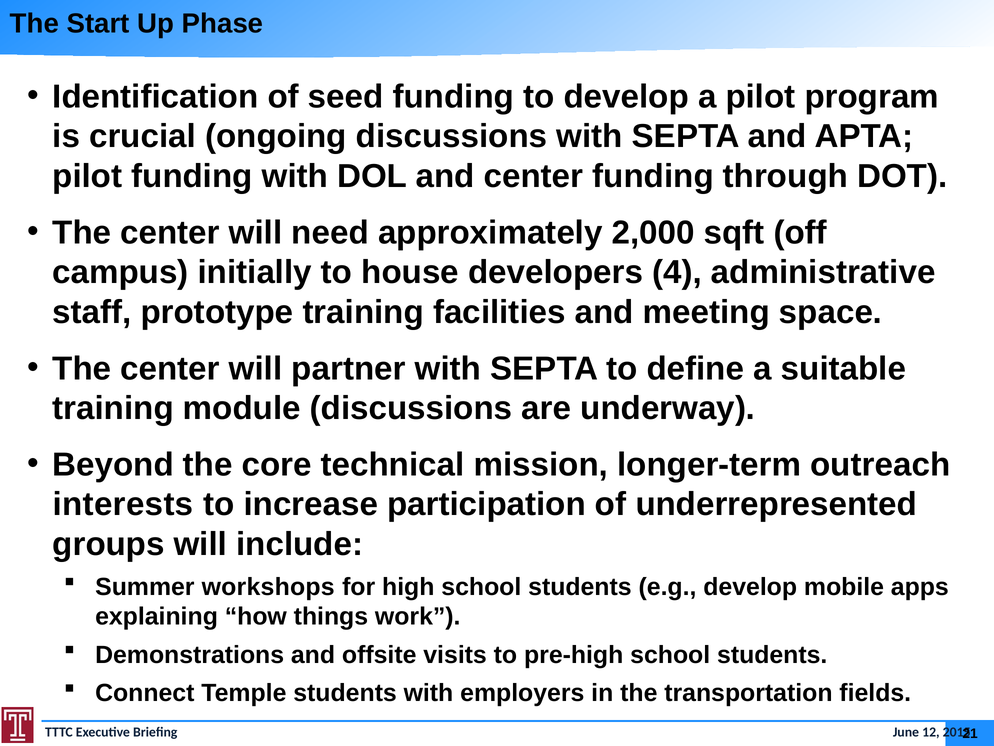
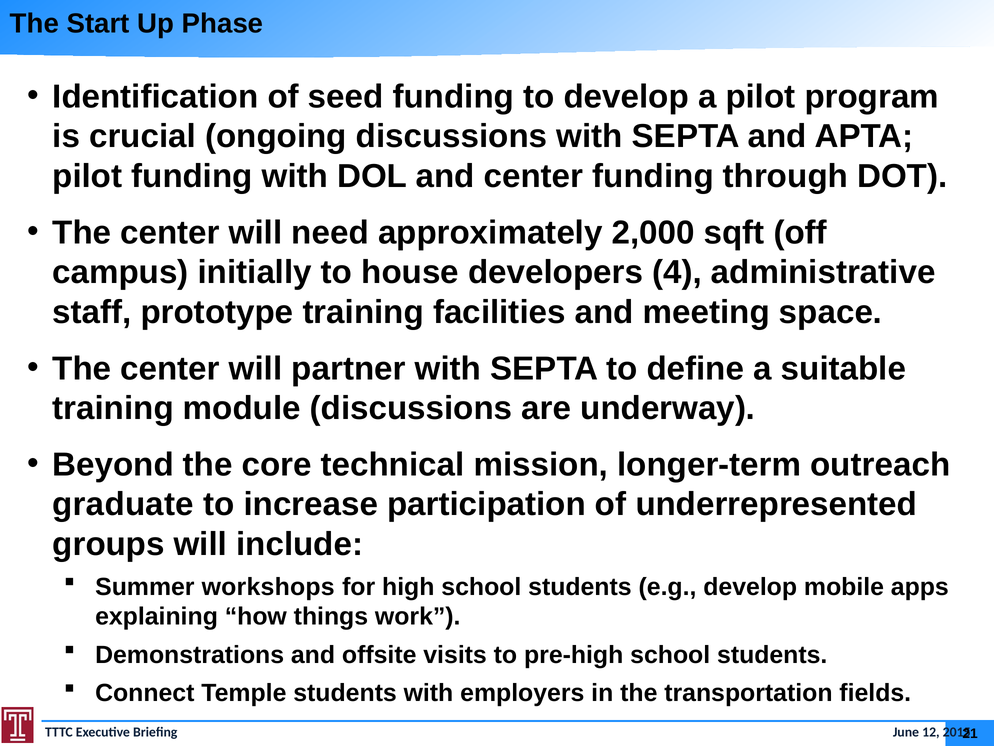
interests: interests -> graduate (123, 504)
